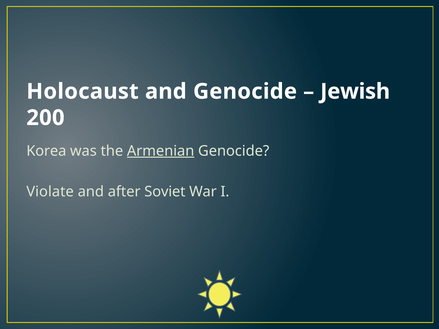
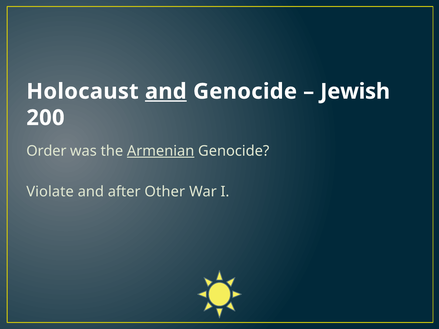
and underline: none -> present (166, 92)
Korea: Korea -> Order (46, 151)
Soviet: Soviet -> Other (165, 192)
